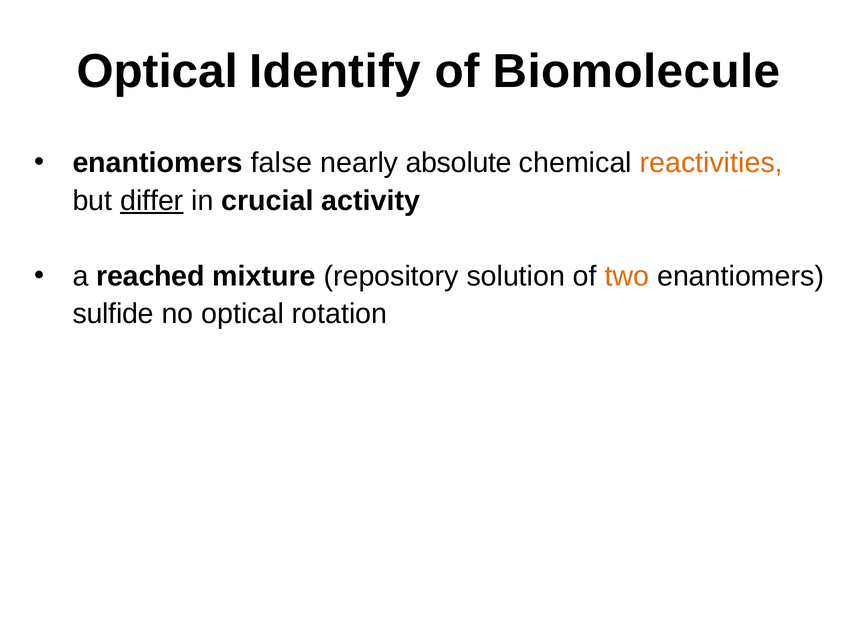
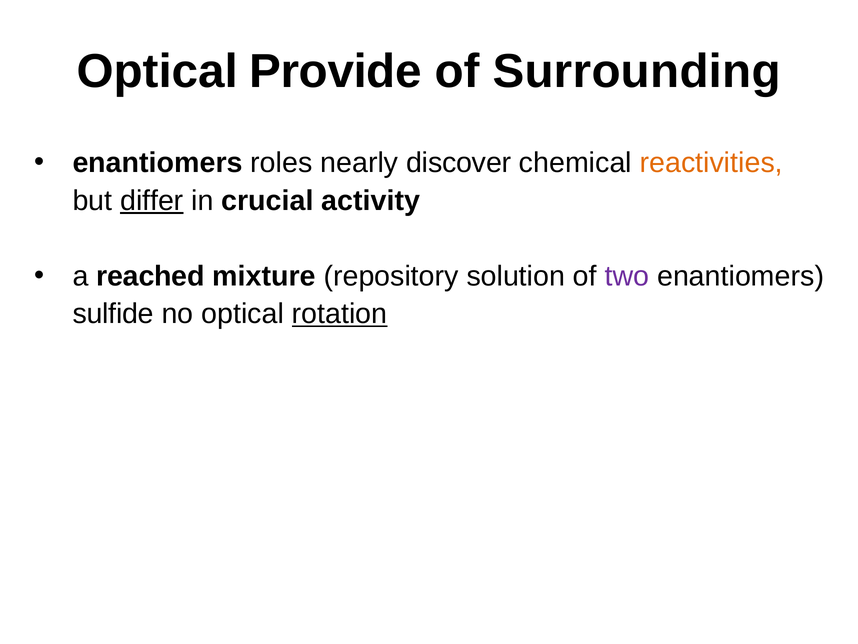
Identify: Identify -> Provide (335, 71)
Biomolecule: Biomolecule -> Surrounding (637, 71)
false: false -> roles (281, 163)
absolute: absolute -> discover (459, 163)
two colour: orange -> purple (627, 276)
rotation underline: none -> present (340, 314)
